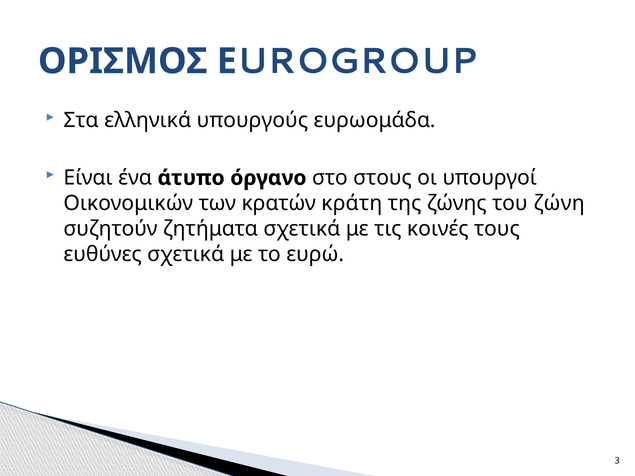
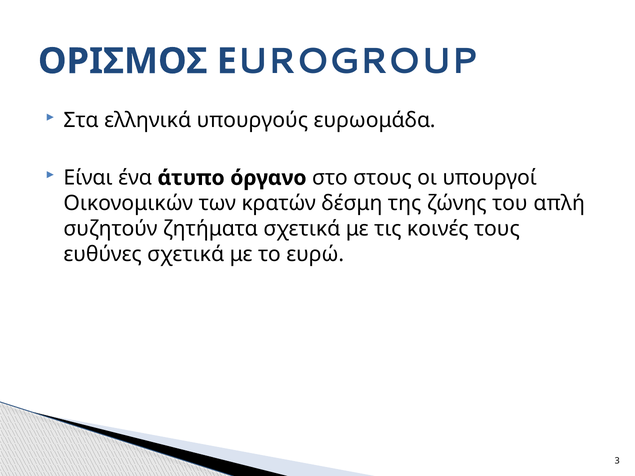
κράτη: κράτη -> δέσμη (352, 203)
ζώνη: ζώνη -> απλή (559, 203)
